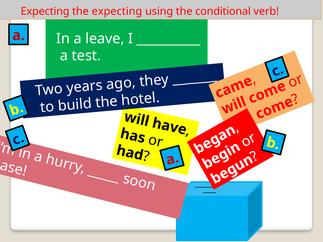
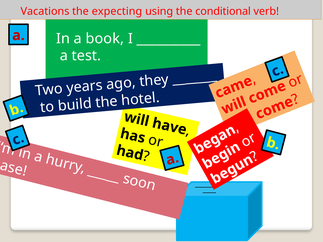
Expecting: Expecting -> Vacations (45, 11)
leave: leave -> book (105, 39)
